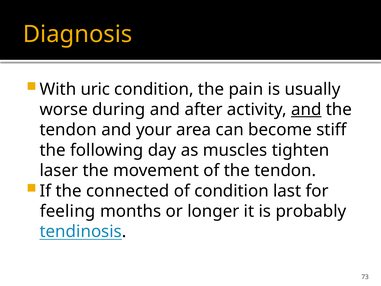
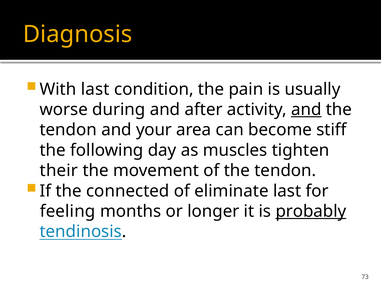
With uric: uric -> last (95, 89)
laser: laser -> their (59, 170)
of condition: condition -> eliminate (231, 191)
probably underline: none -> present (311, 211)
